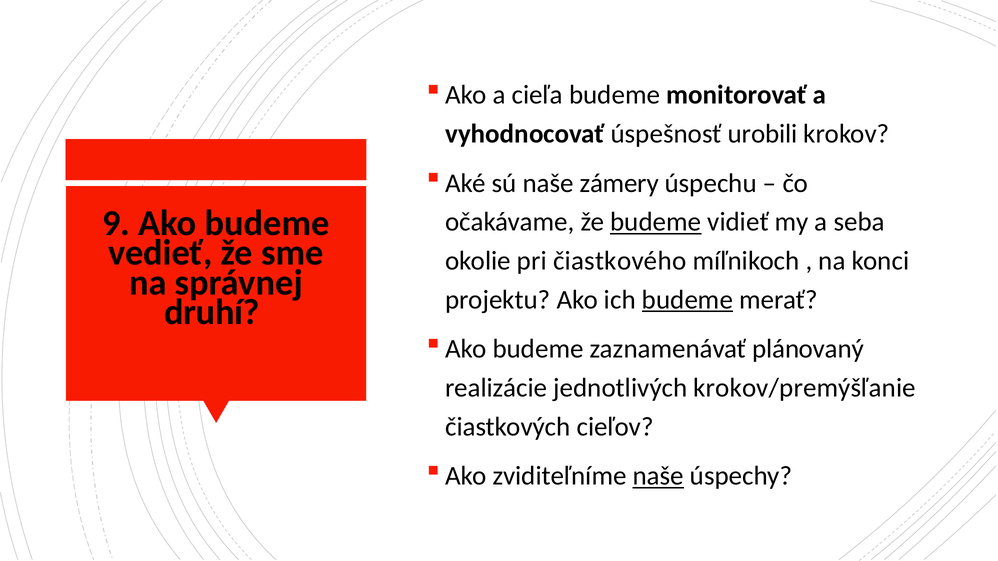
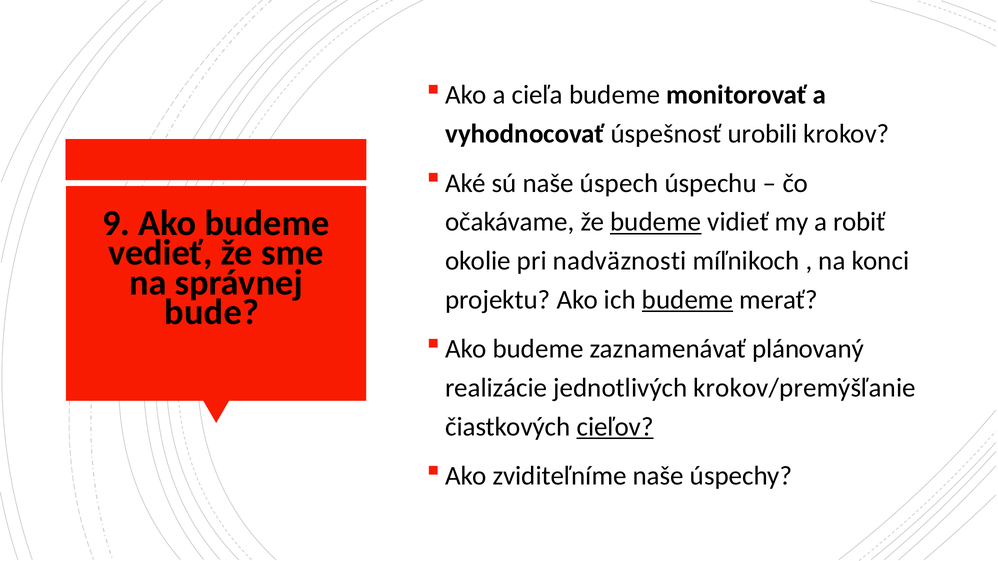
zámery: zámery -> úspech (619, 183)
seba: seba -> robiť (859, 222)
čiastkového: čiastkového -> nadväznosti (620, 261)
druhí: druhí -> bude (212, 312)
cieľov underline: none -> present (615, 427)
naše underline: present -> none (658, 476)
